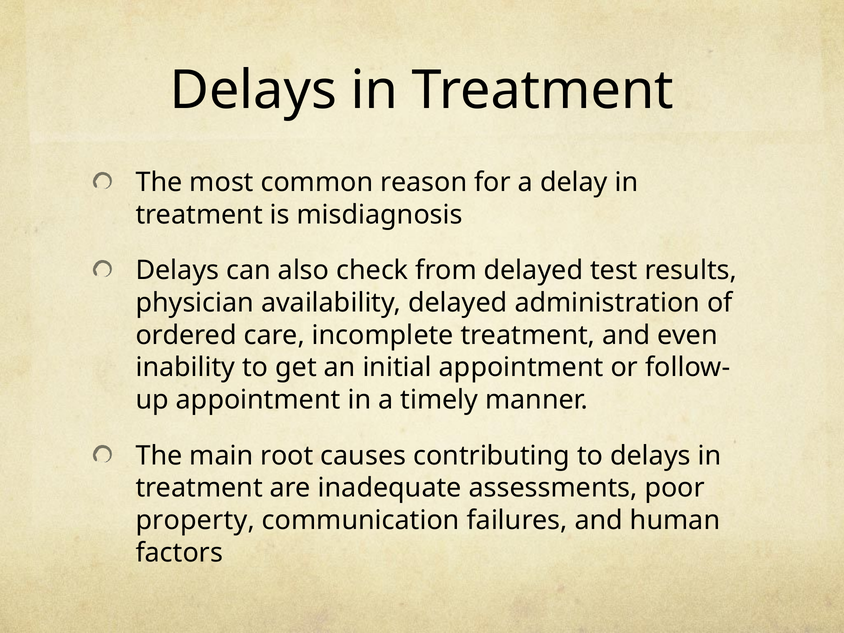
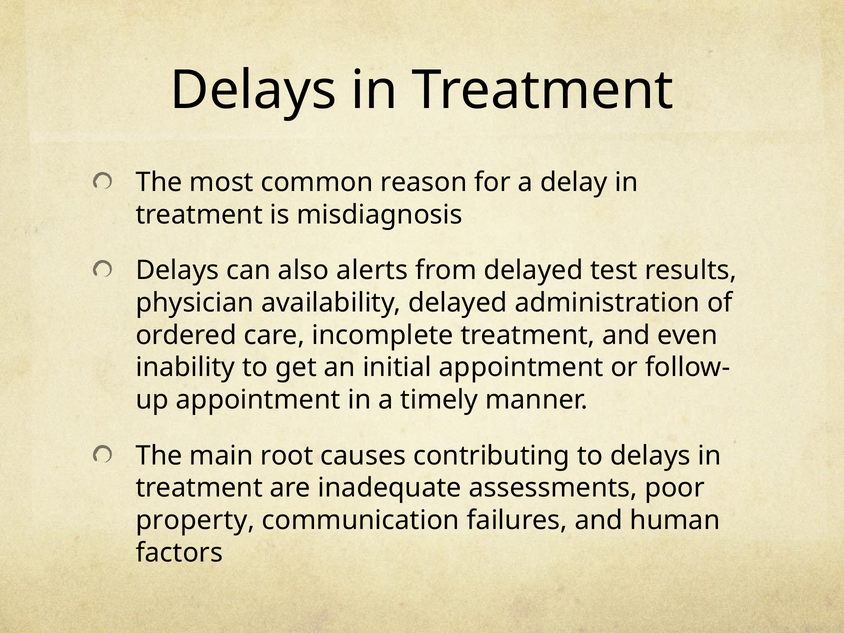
check: check -> alerts (372, 271)
